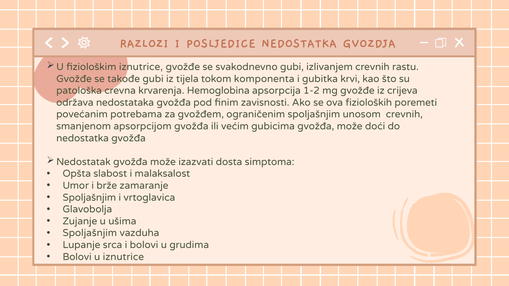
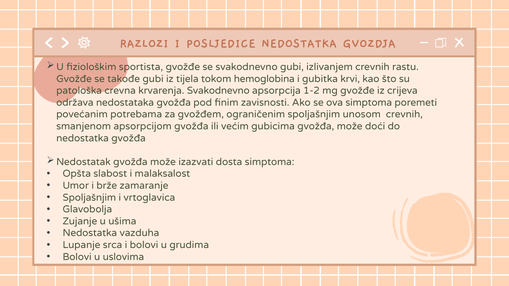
fiziološkim iznutrice: iznutrice -> sportista (141, 67)
komponenta: komponenta -> hemoglobina (264, 79)
krvarenja Hemoglobina: Hemoglobina -> Svakodnevno (218, 91)
ova fizioloških: fizioloških -> simptoma (369, 103)
Spoljašnjim: Spoljašnjim -> Nedostatka (90, 233)
u iznutrice: iznutrice -> uslovima (123, 257)
